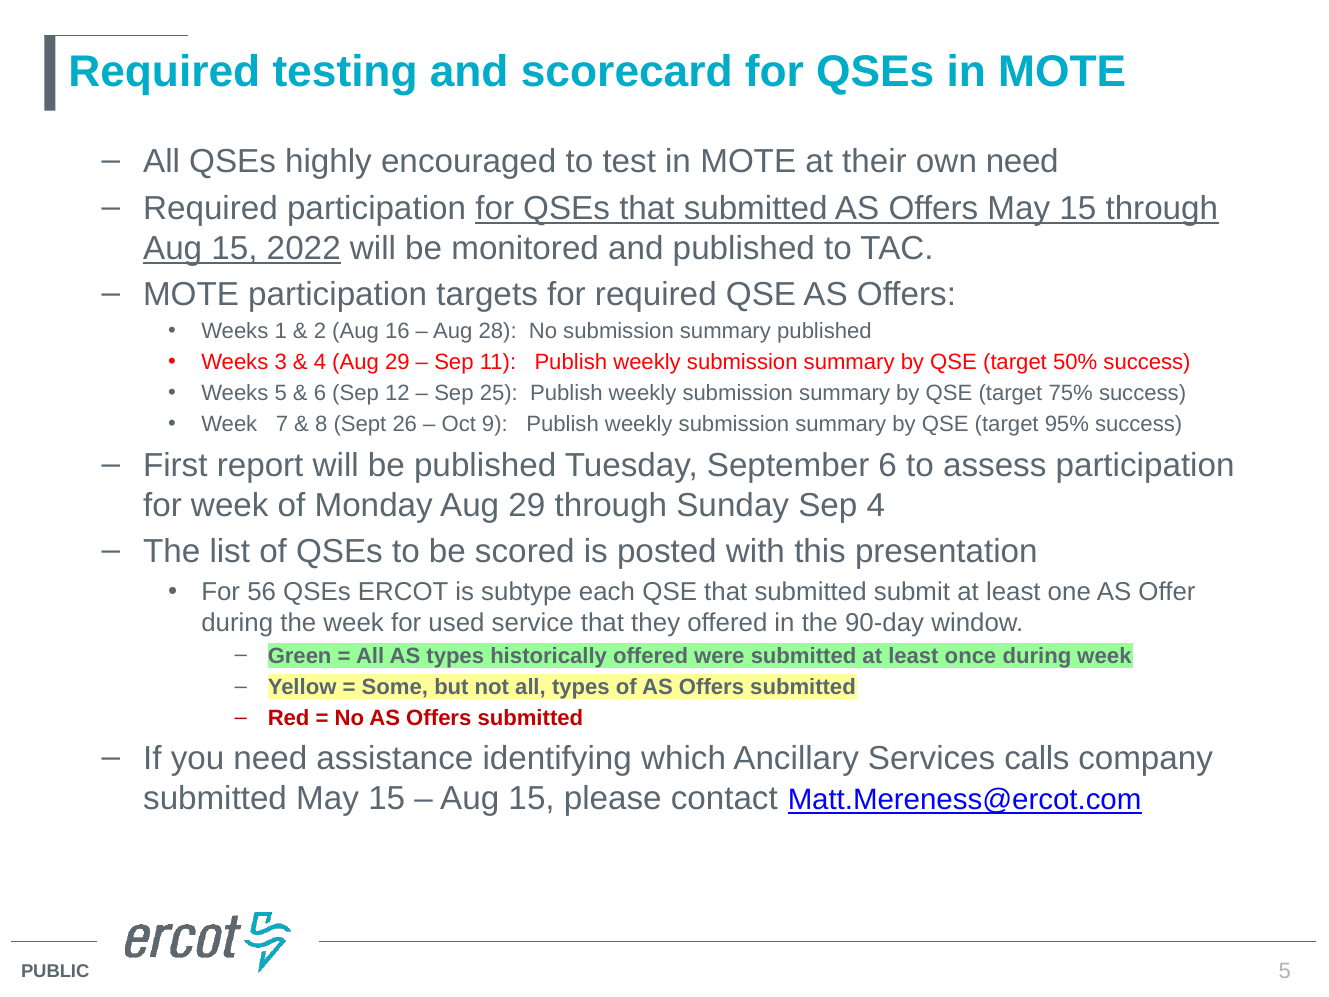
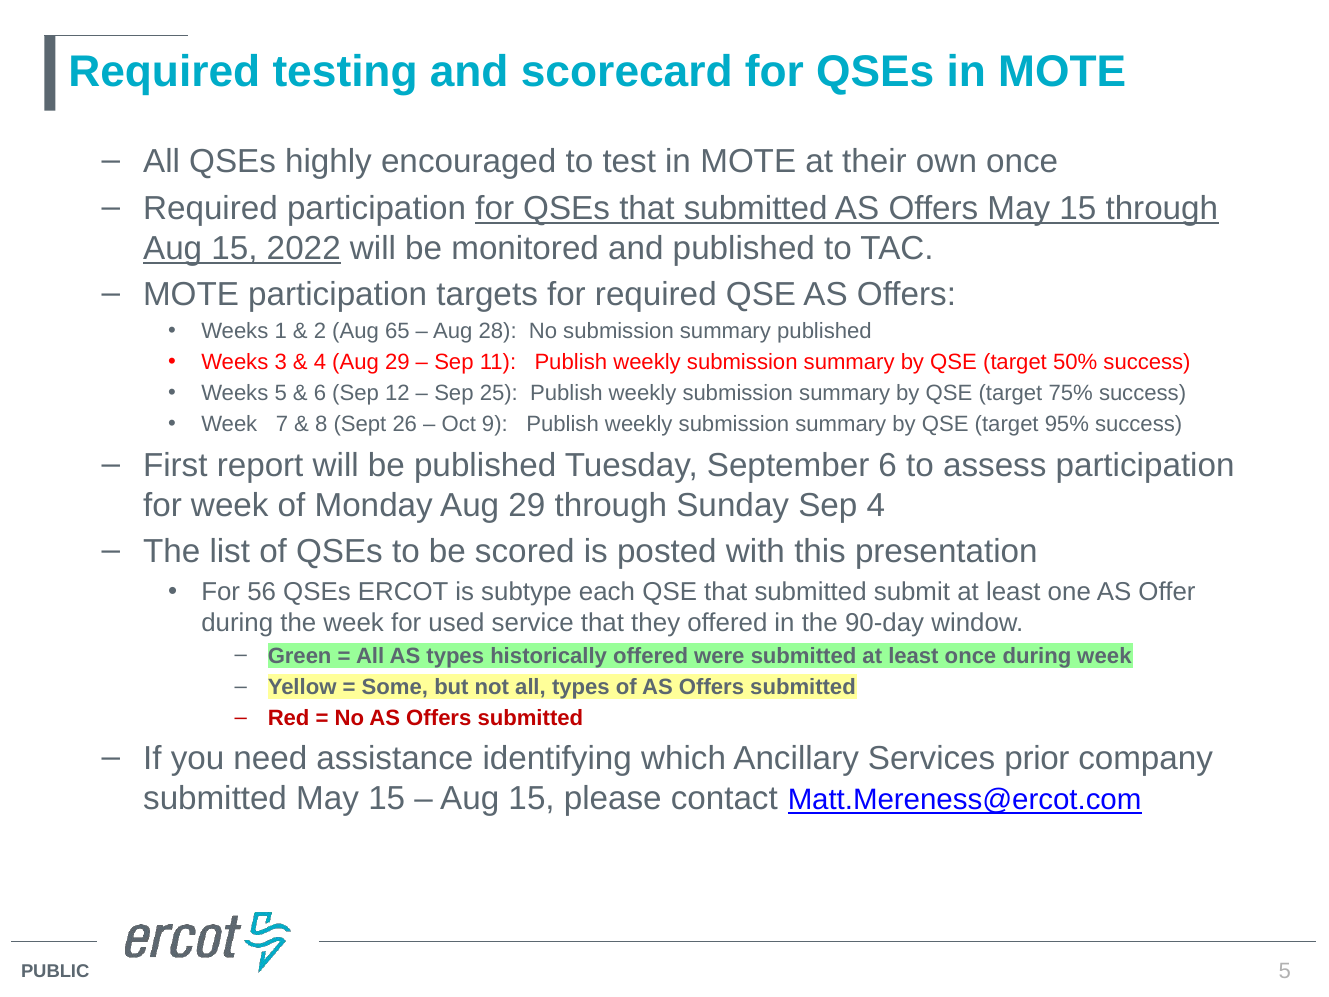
own need: need -> once (1022, 162)
16: 16 -> 65 (397, 331)
calls: calls -> prior (1037, 758)
